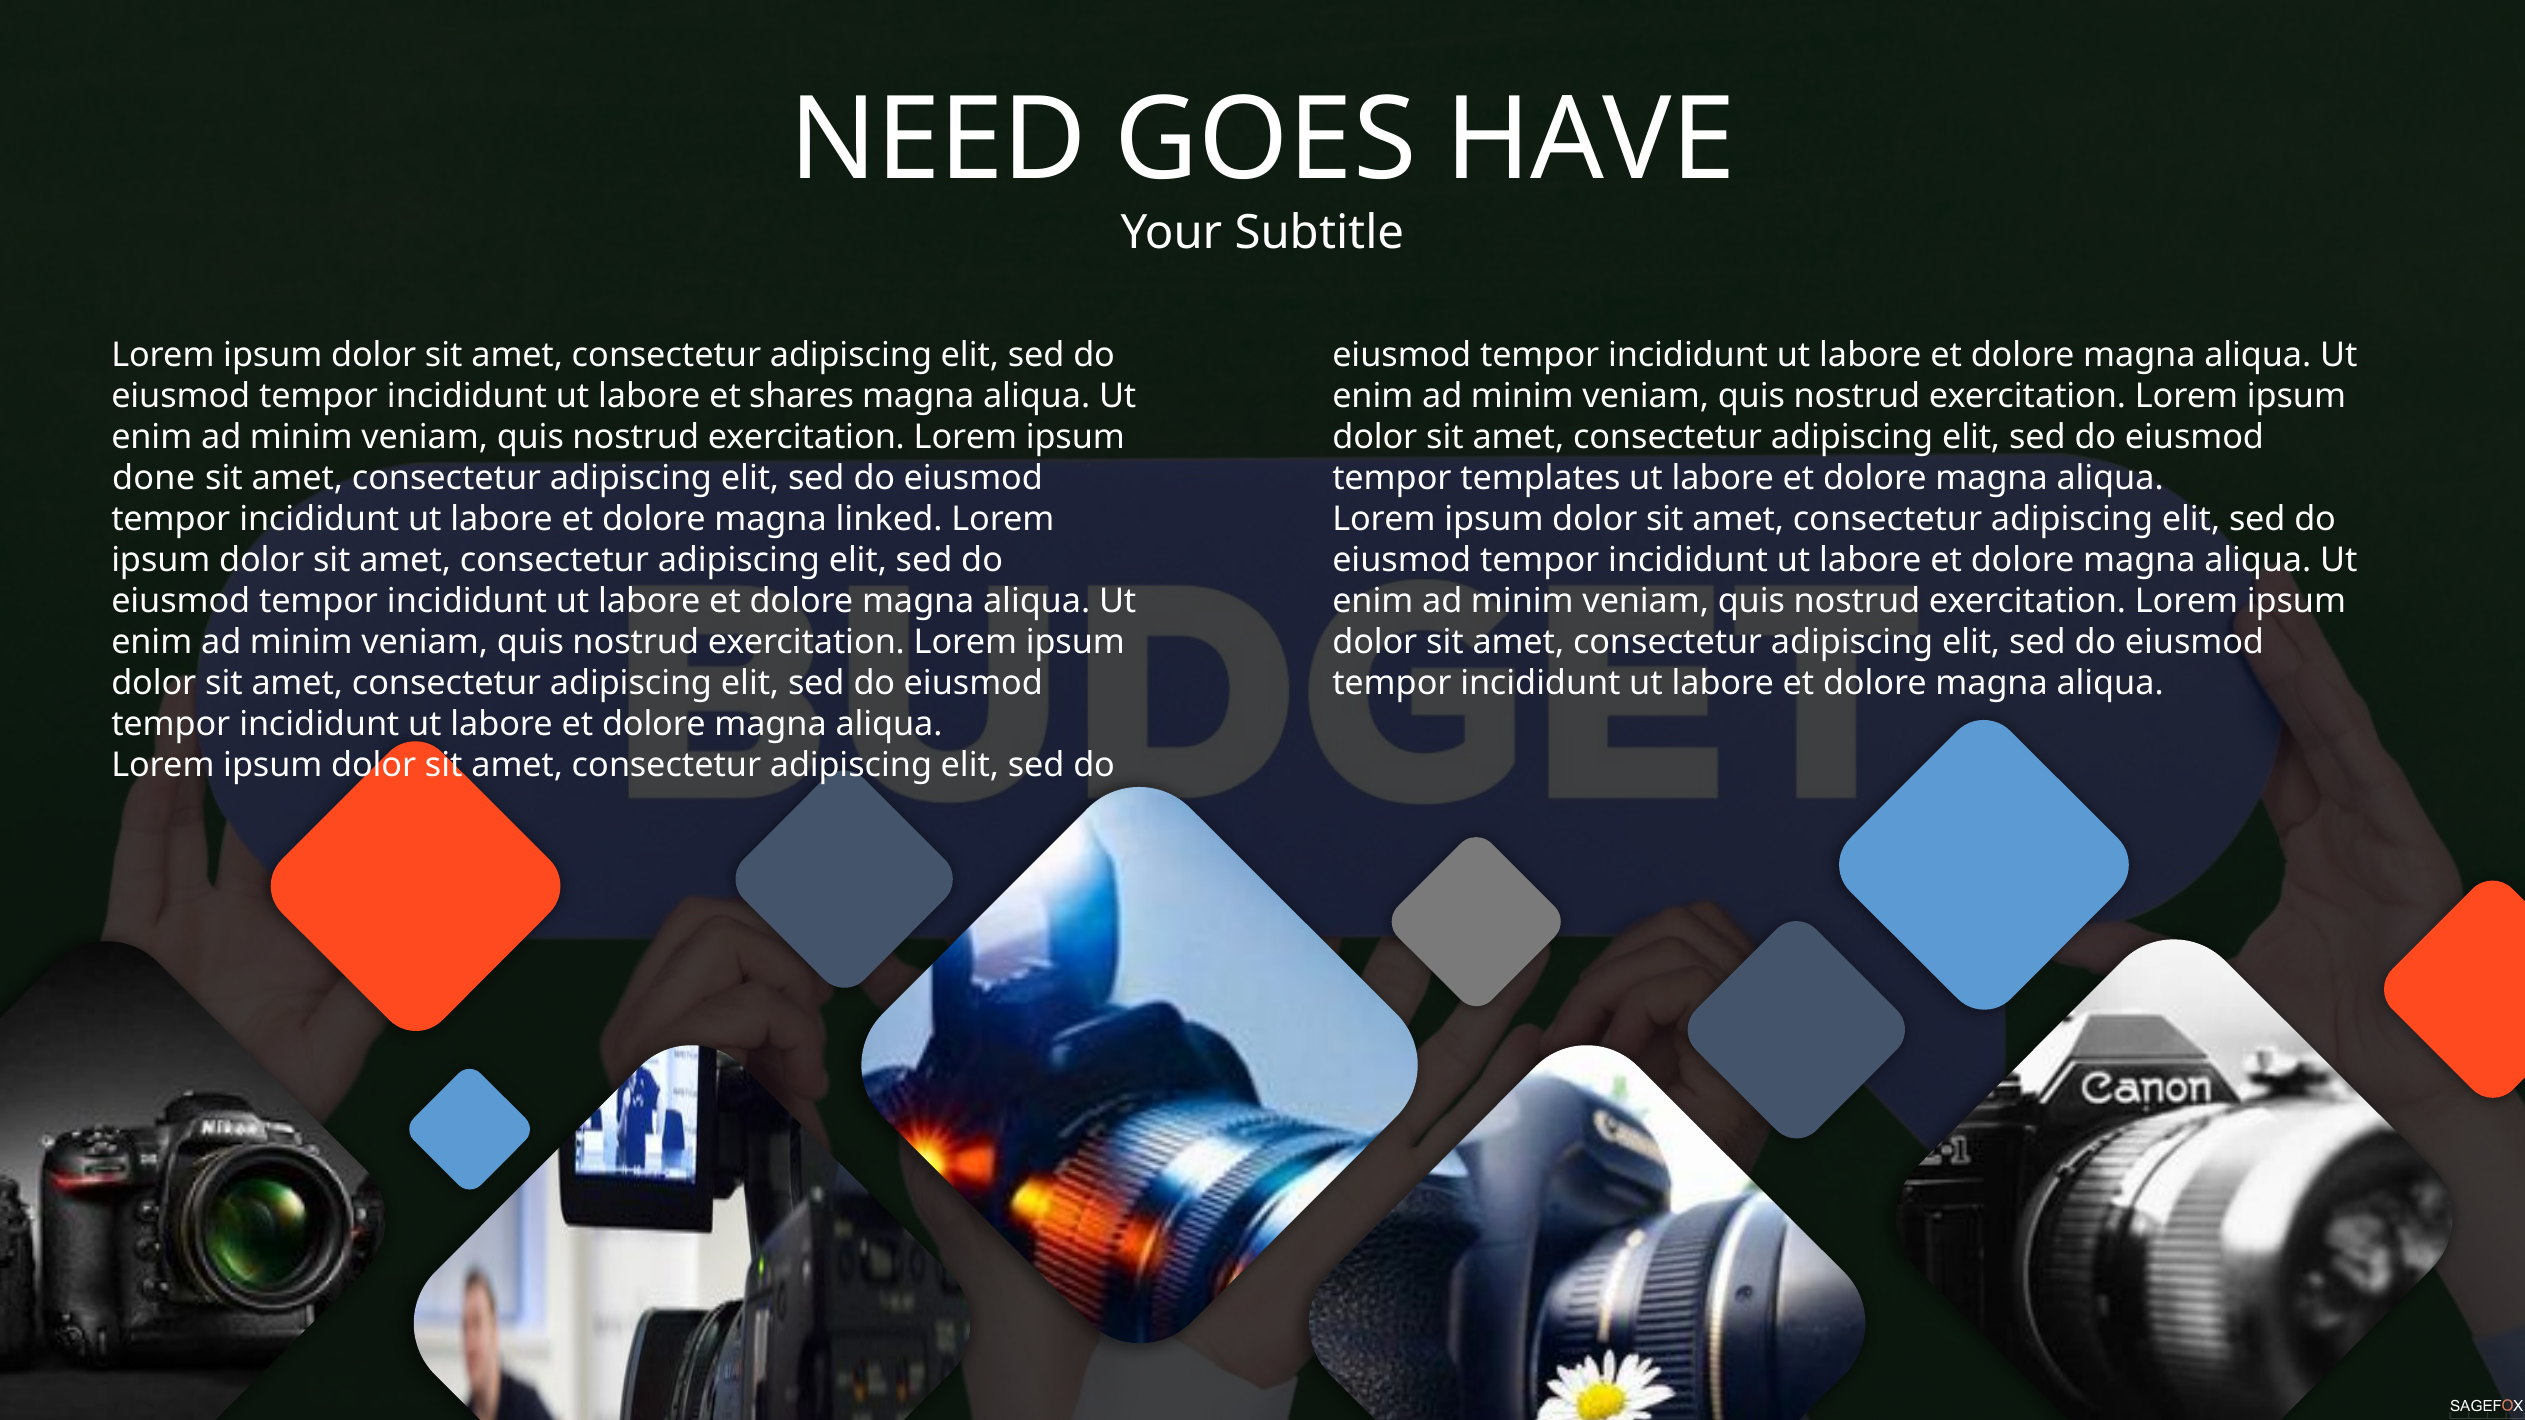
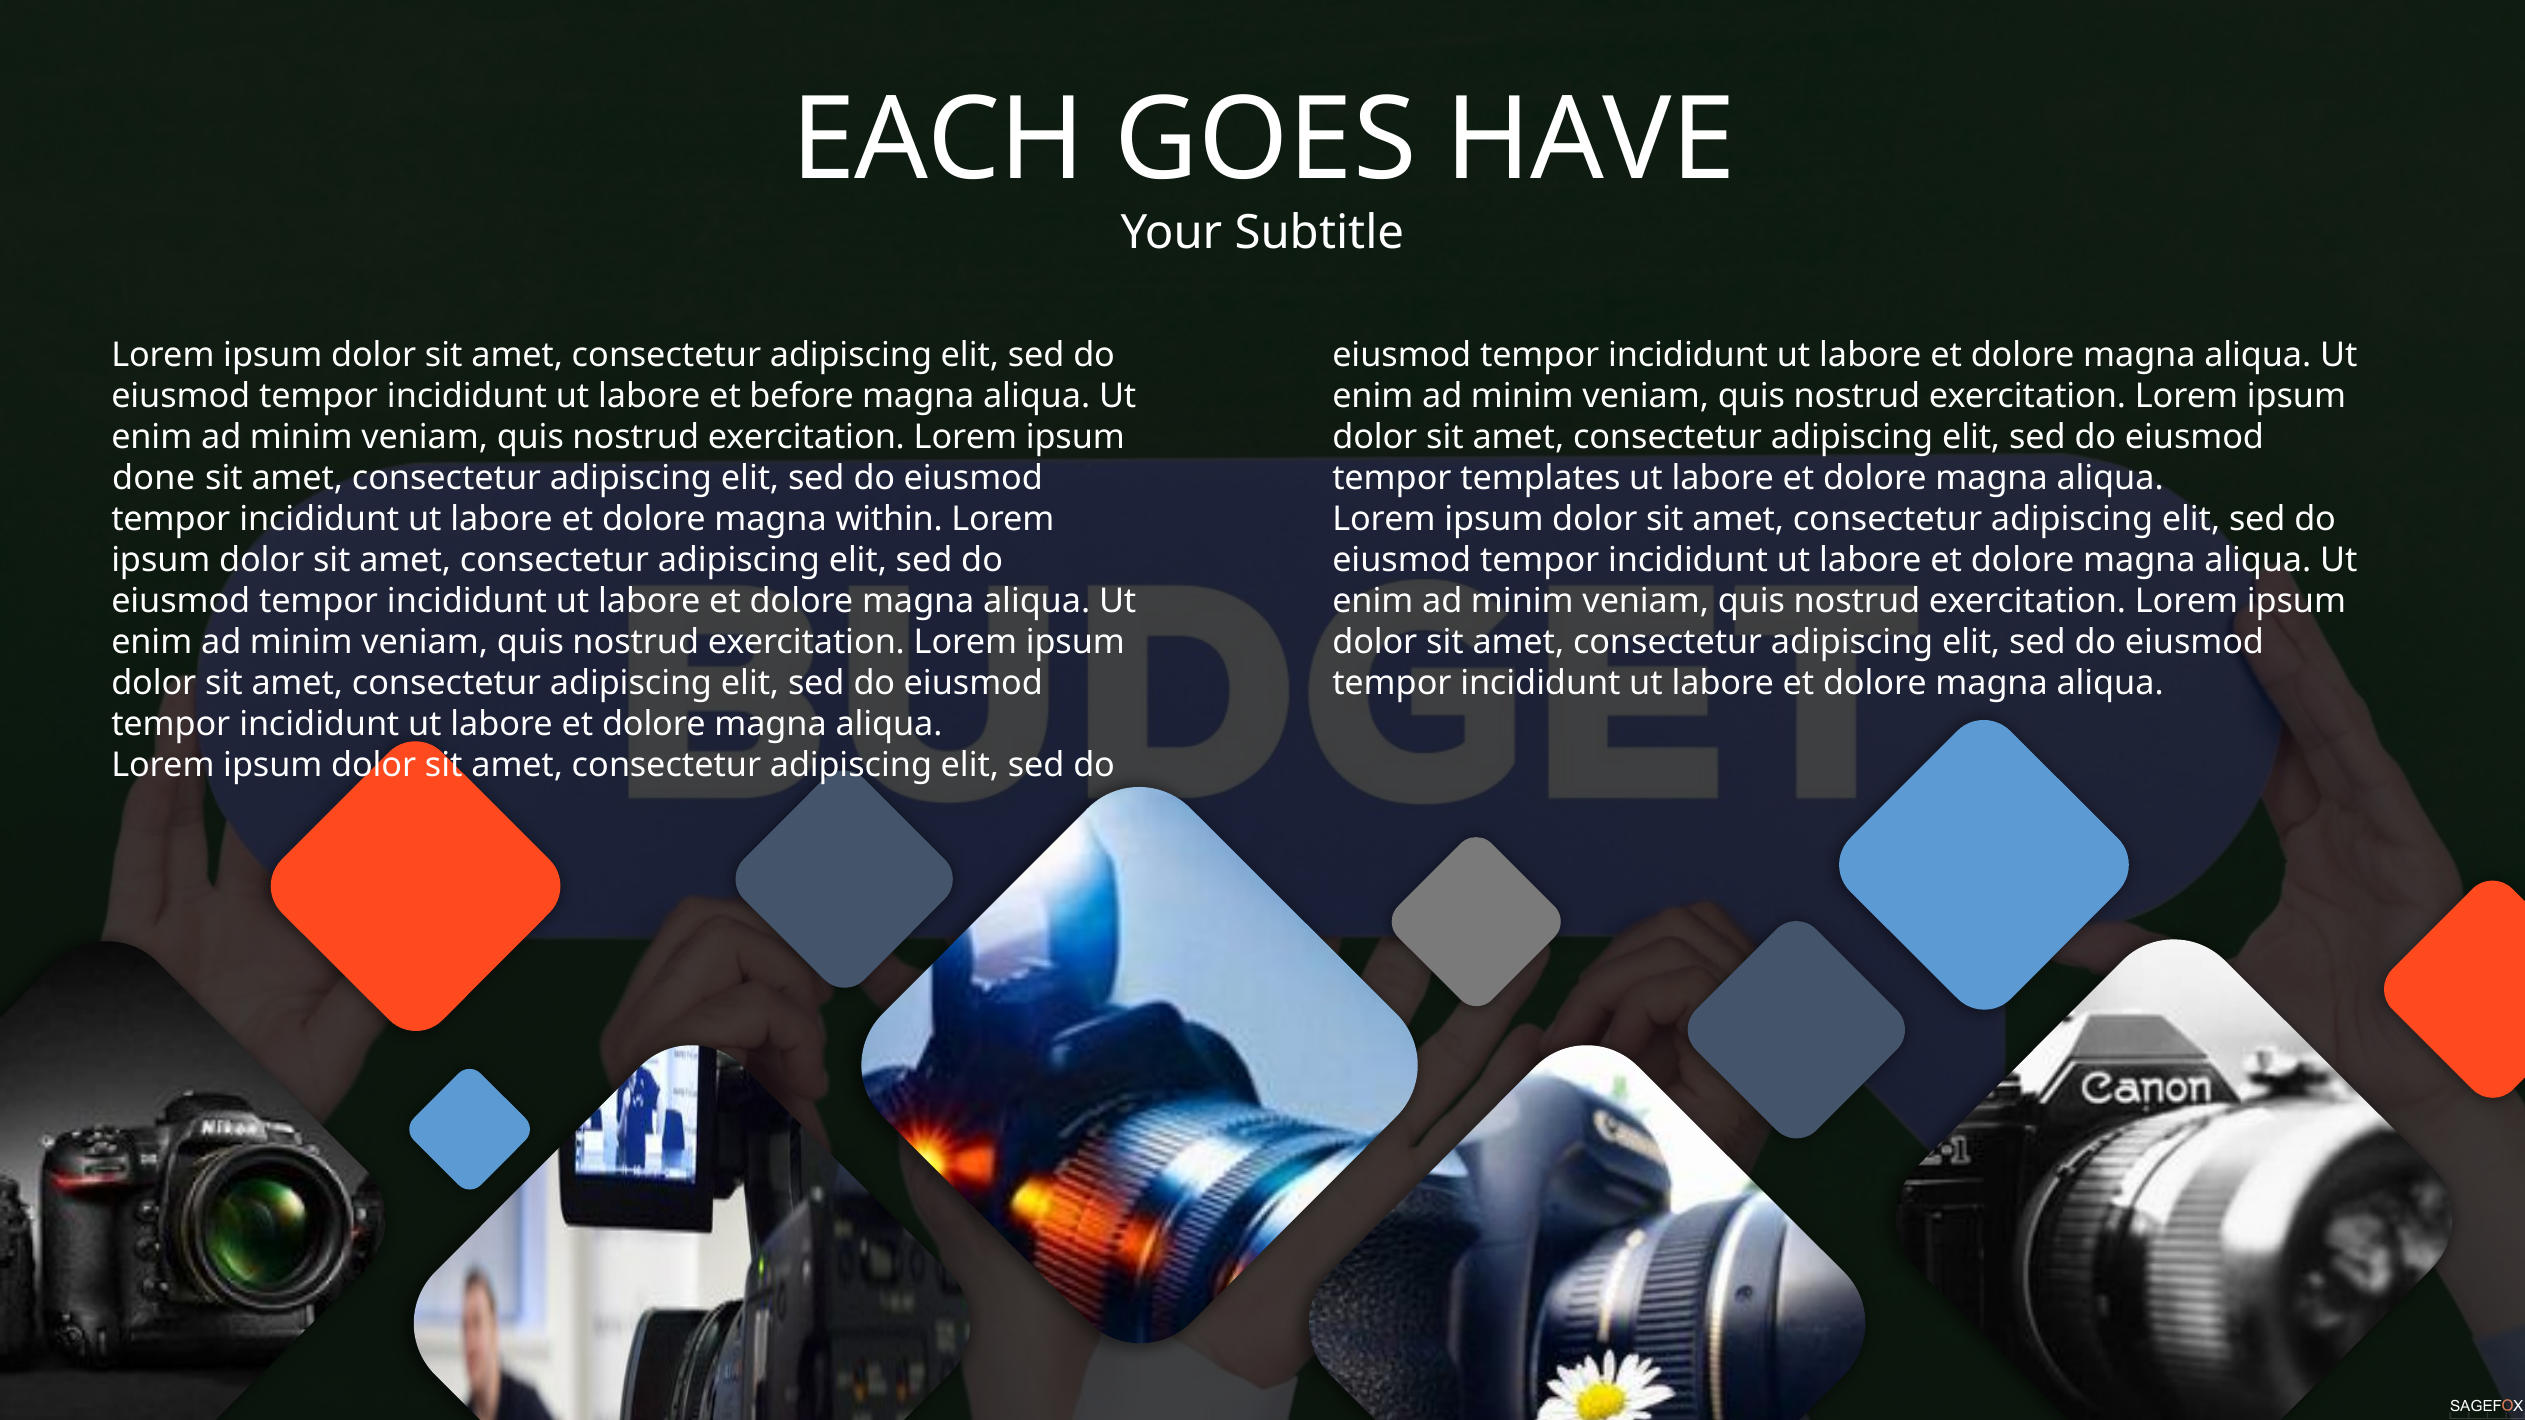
NEED: NEED -> EACH (938, 140)
shares: shares -> before (802, 396)
linked: linked -> within (889, 519)
